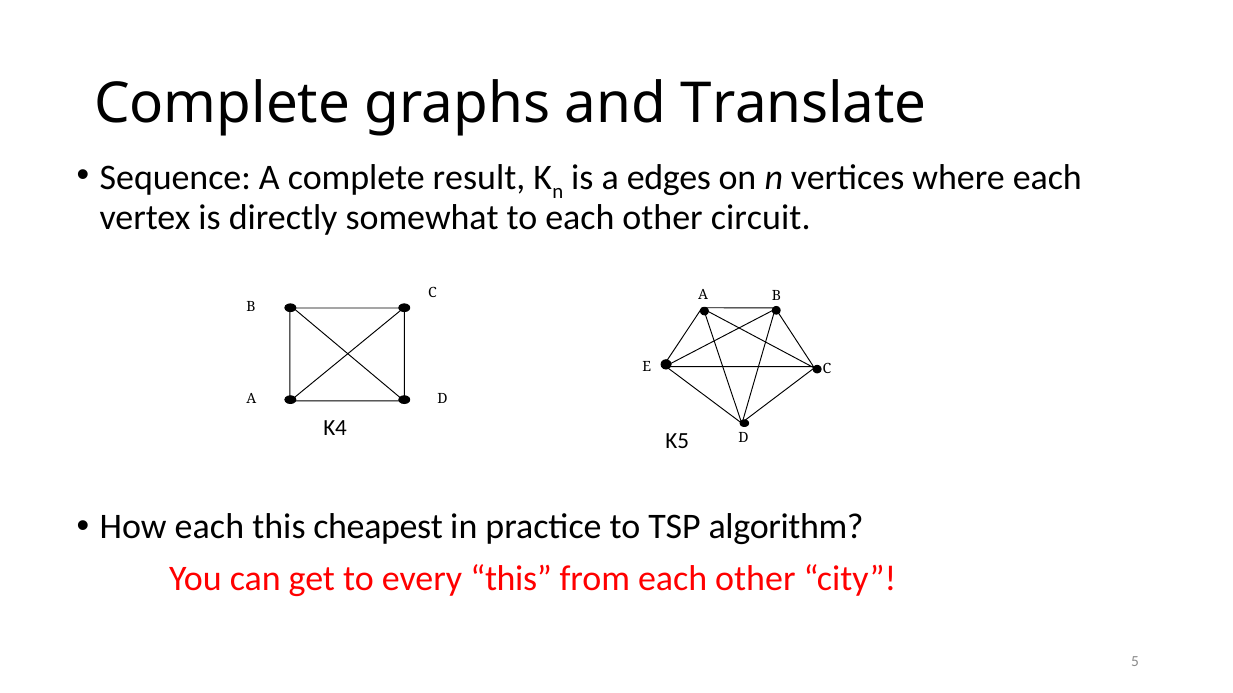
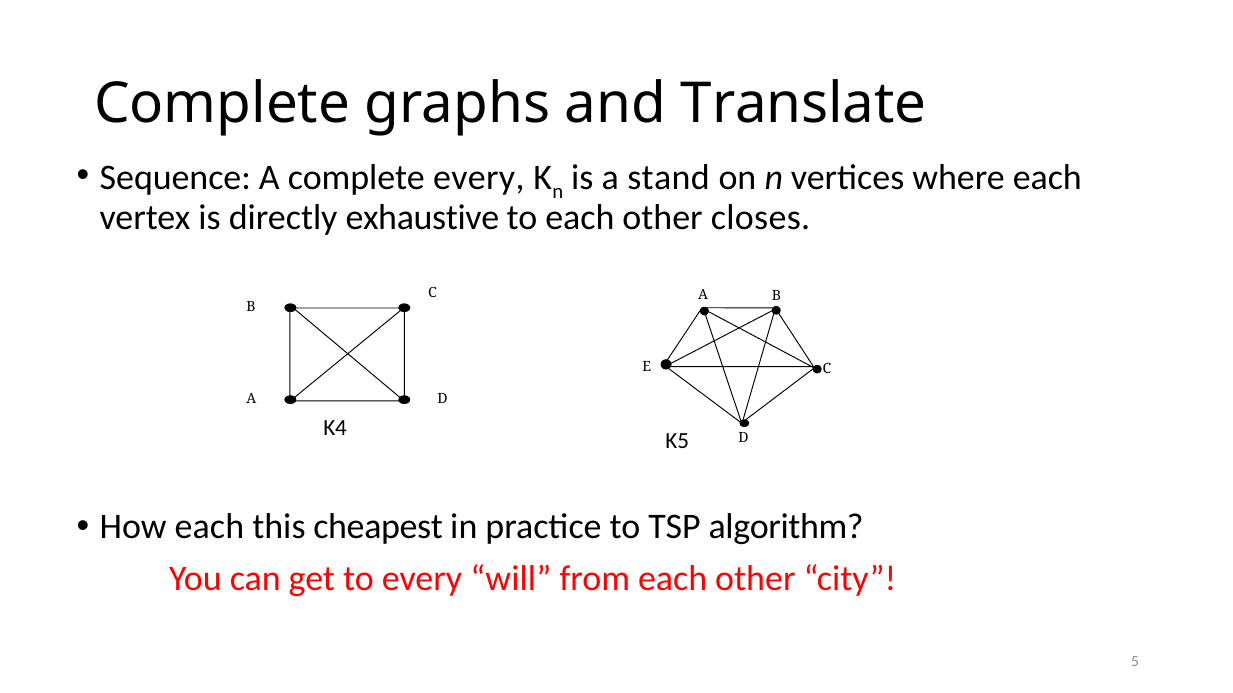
complete result: result -> every (479, 178)
edges: edges -> stand (669, 178)
somewhat: somewhat -> exhaustive (422, 218)
circuit: circuit -> closes (761, 218)
every this: this -> will (511, 579)
